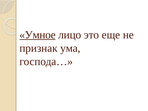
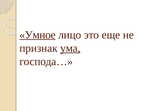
ума underline: none -> present (70, 48)
